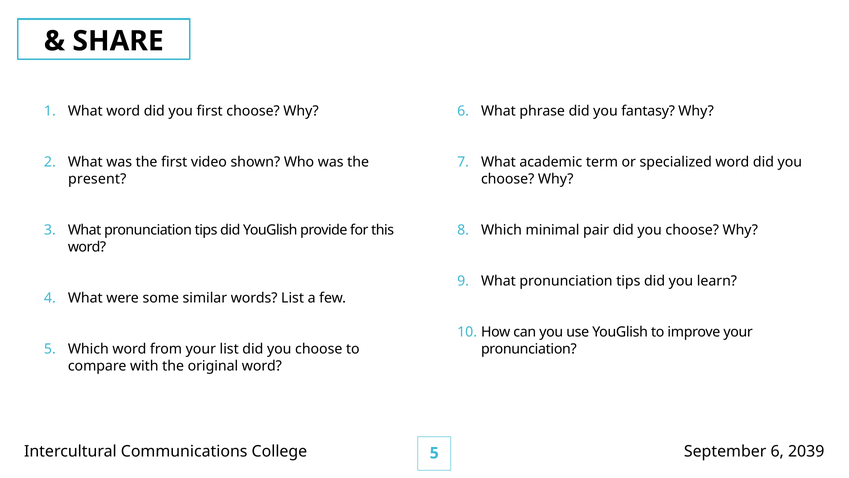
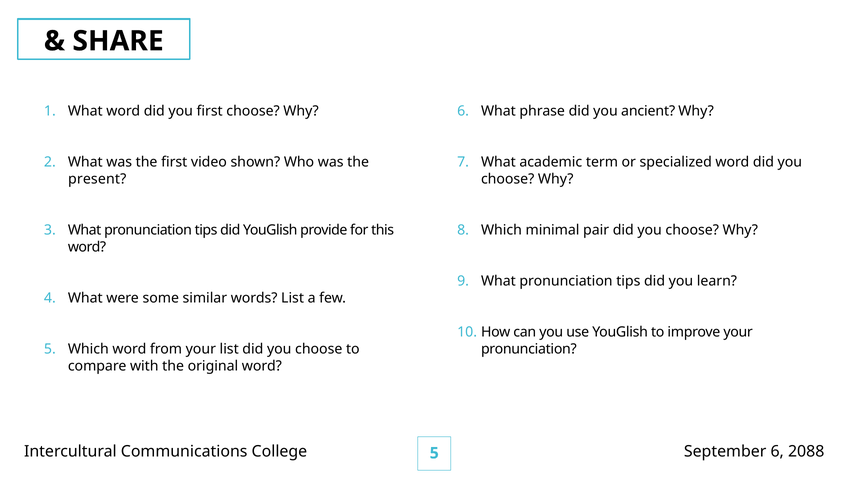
fantasy: fantasy -> ancient (648, 111)
2039: 2039 -> 2088 (806, 451)
